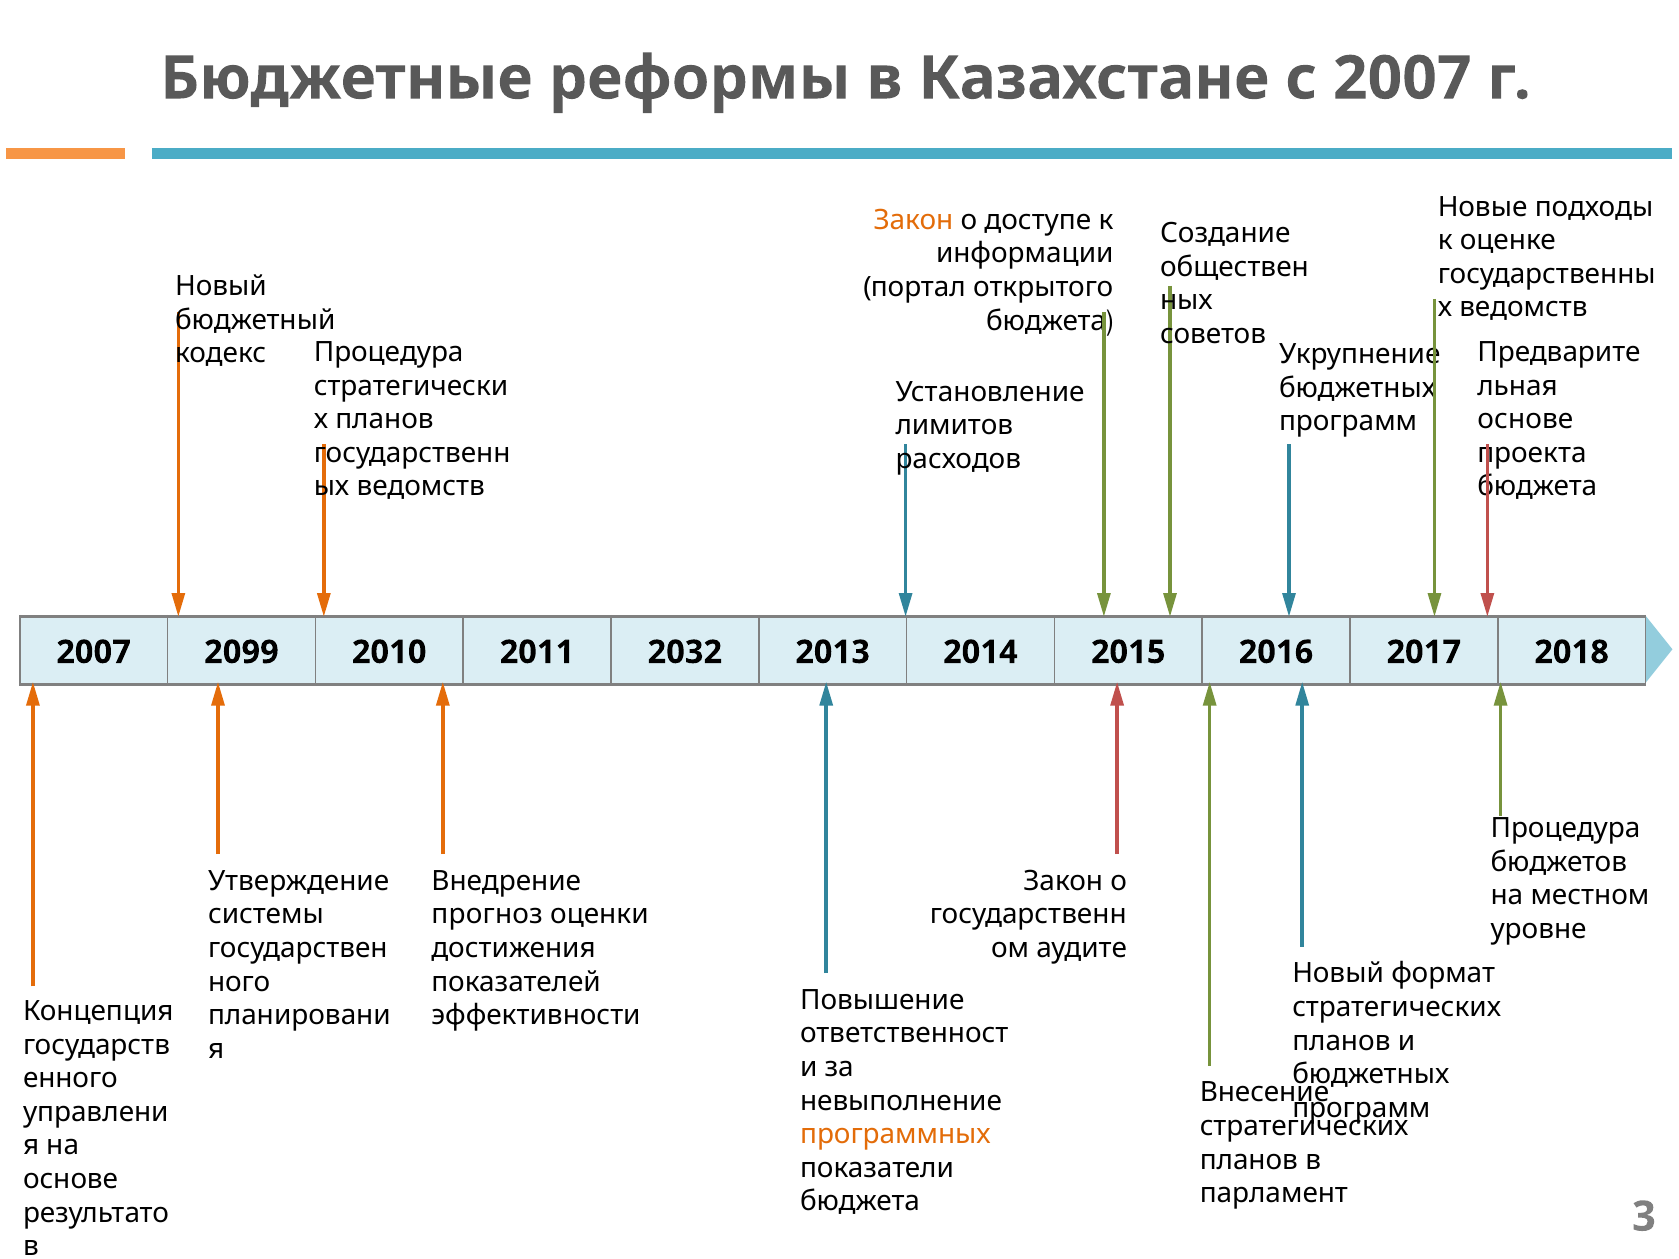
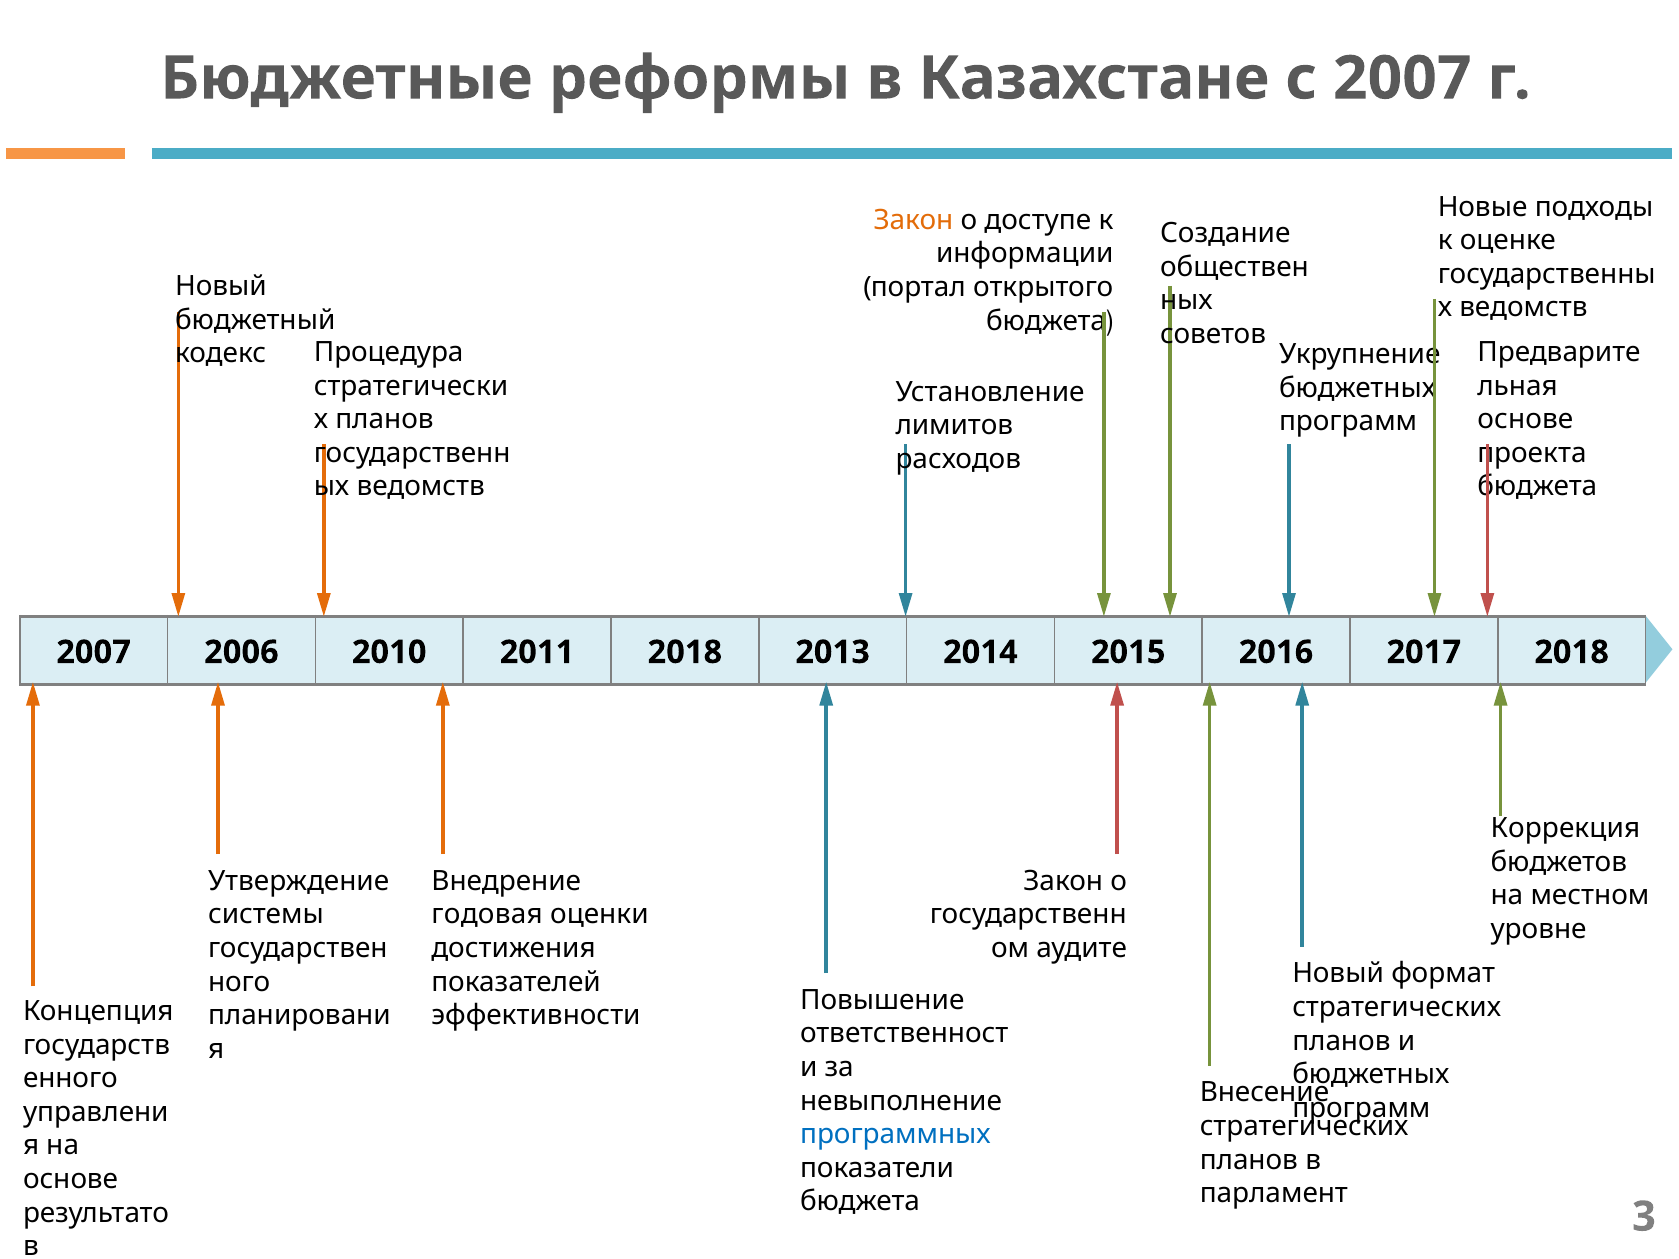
2099: 2099 -> 2006 (241, 652)
2011 2032: 2032 -> 2018 (685, 652)
Процедура: Процедура -> Коррекция (1565, 828)
прогноз: прогноз -> годовая (487, 915)
программных colour: orange -> blue (895, 1135)
